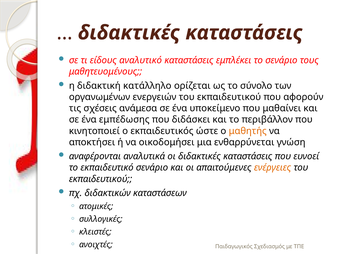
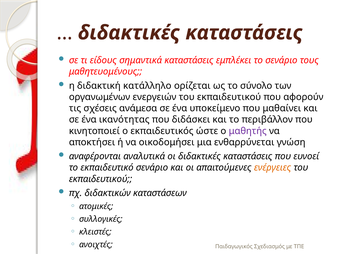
αναλυτικό: αναλυτικό -> σημαντικά (141, 60)
εμπέδωσης: εμπέδωσης -> ικανότητας (124, 120)
μαθητής colour: orange -> purple (248, 131)
